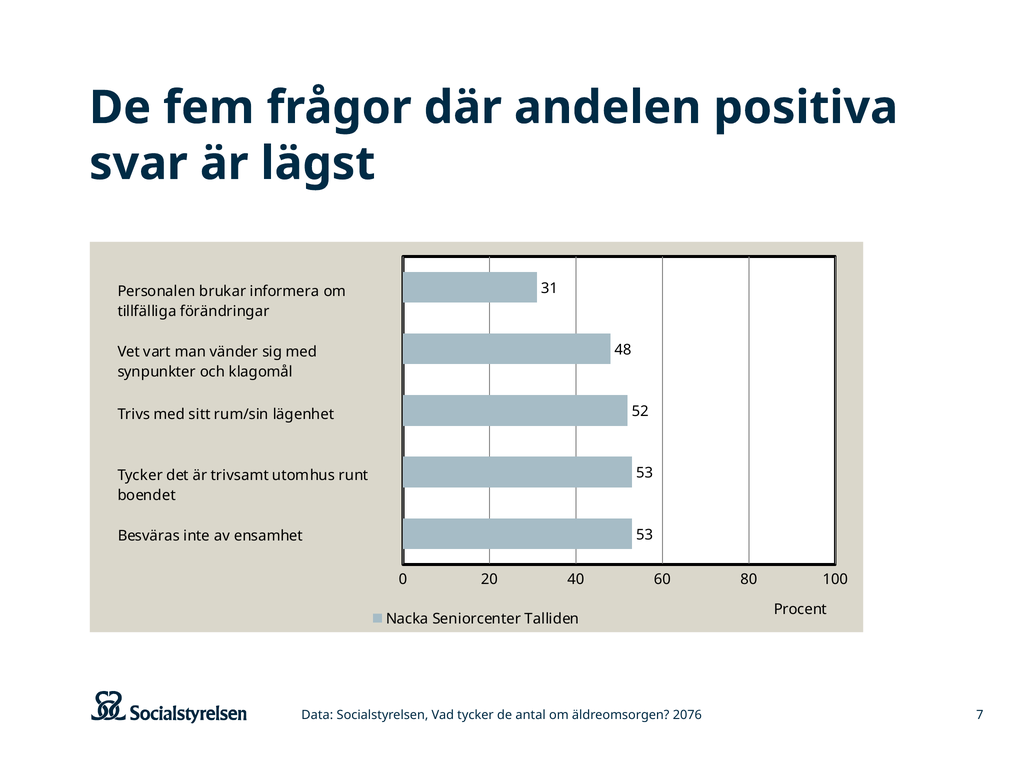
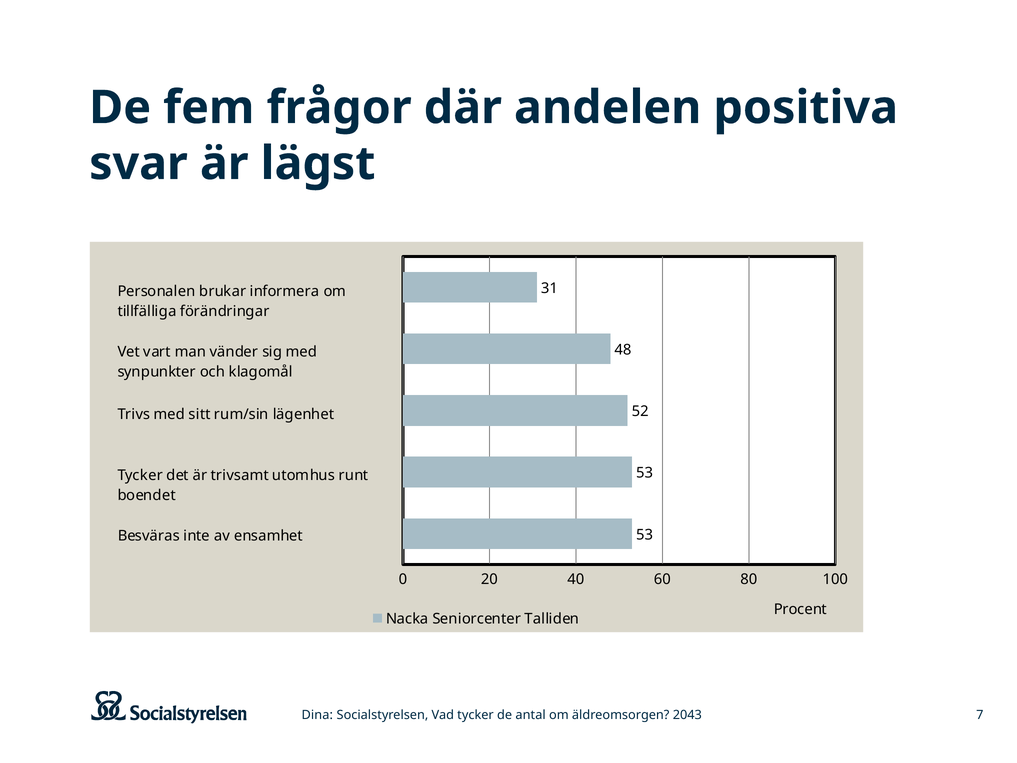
Data: Data -> Dina (317, 715)
2076: 2076 -> 2043 (687, 715)
